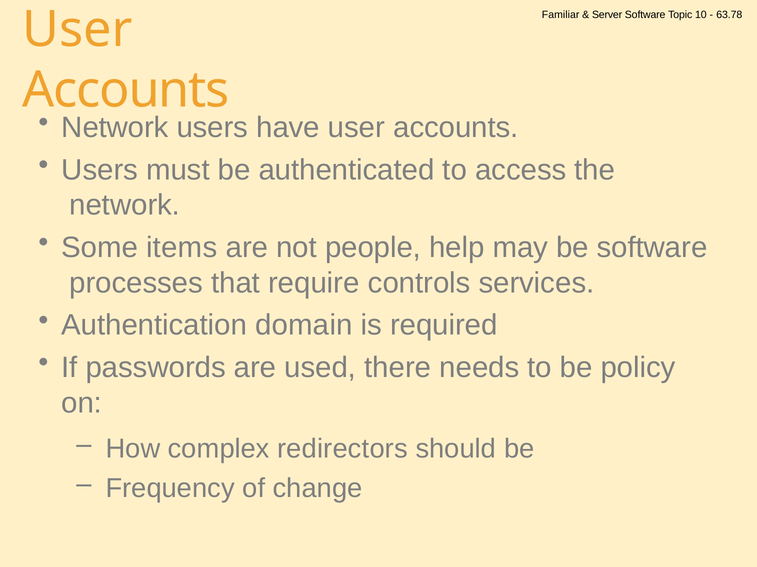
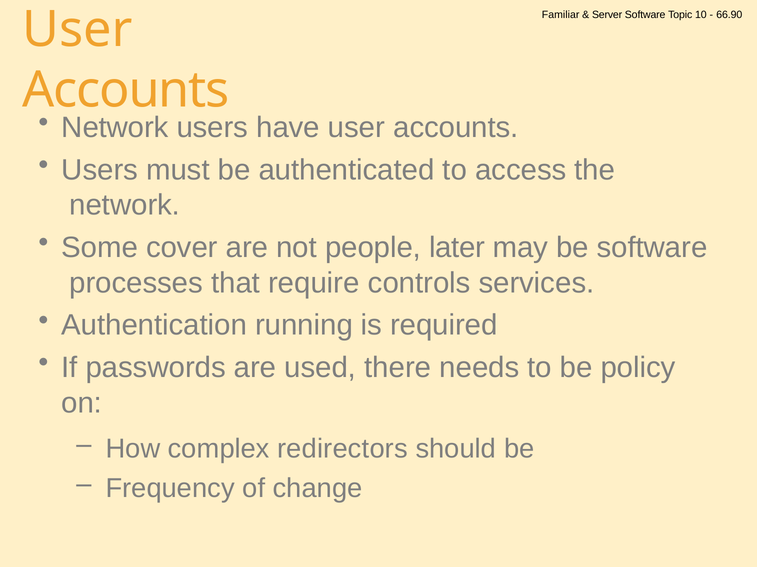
63.78: 63.78 -> 66.90 (729, 15)
items: items -> cover (182, 248)
help: help -> later (457, 248)
domain: domain -> running (304, 326)
